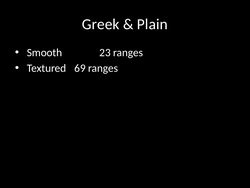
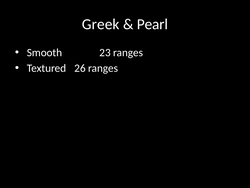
Plain: Plain -> Pearl (153, 24)
69: 69 -> 26 (80, 68)
